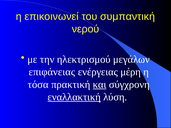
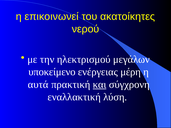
συμπαντική: συμπαντική -> ακατοίκητες (128, 17)
επιφάνειας: επιφάνειας -> υποκείμενο (52, 72)
τόσα: τόσα -> αυτά (38, 85)
εναλλακτική underline: present -> none (74, 97)
